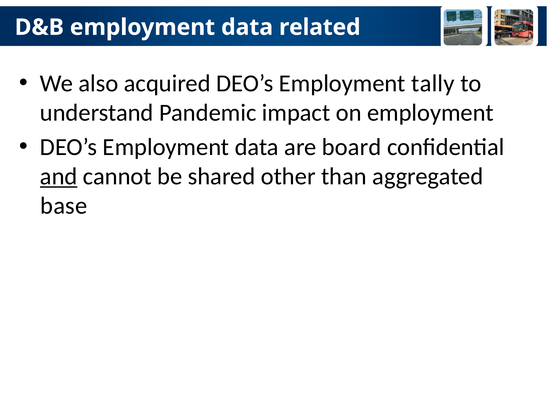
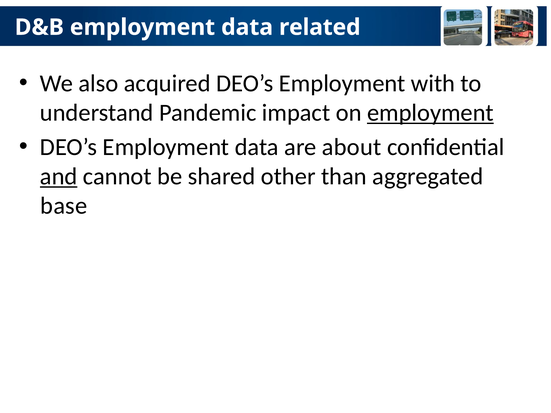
tally: tally -> with (433, 83)
employment underline: none -> present (430, 113)
board: board -> about (352, 147)
